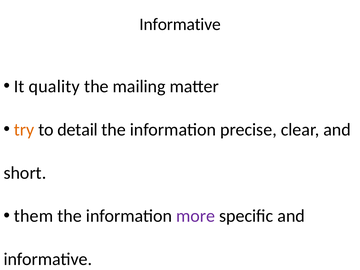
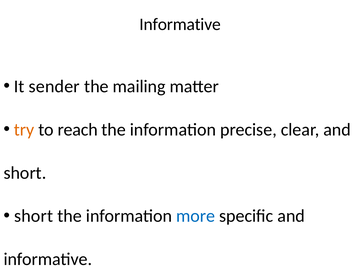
quality: quality -> sender (54, 86)
detail: detail -> reach (78, 130)
them: them -> short (34, 216)
more colour: purple -> blue (196, 216)
